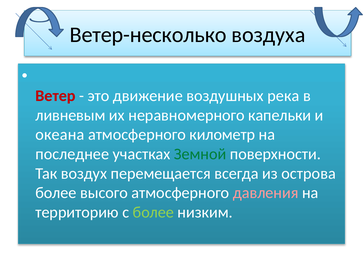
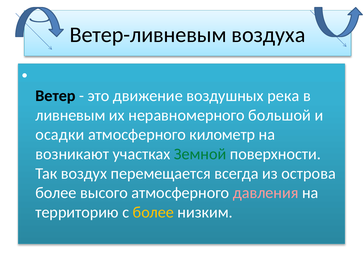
Ветер-несколько: Ветер-несколько -> Ветер-ливневым (148, 35)
Ветер colour: red -> black (55, 96)
капельки: капельки -> большой (280, 115)
океана: океана -> осадки (60, 134)
последнее: последнее -> возникают (72, 154)
более colour: light green -> yellow (153, 212)
